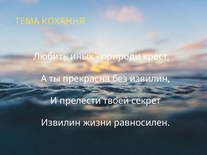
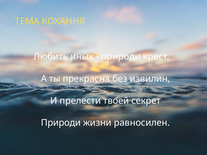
Извилин: Извилин -> Природи (61, 123)
